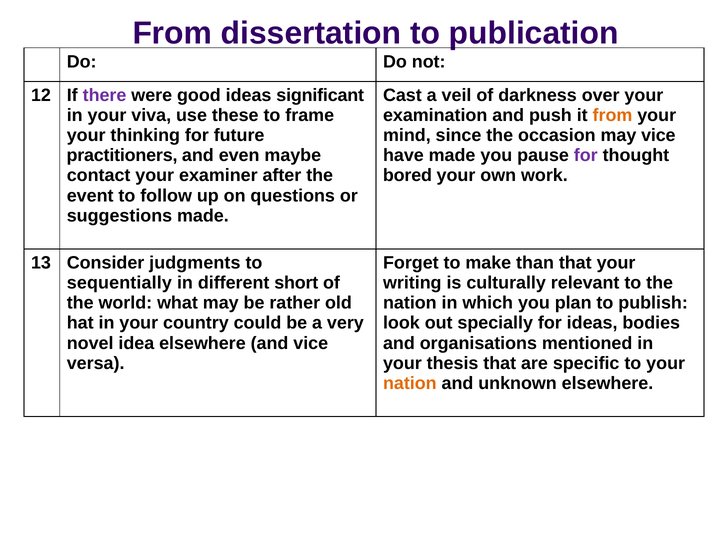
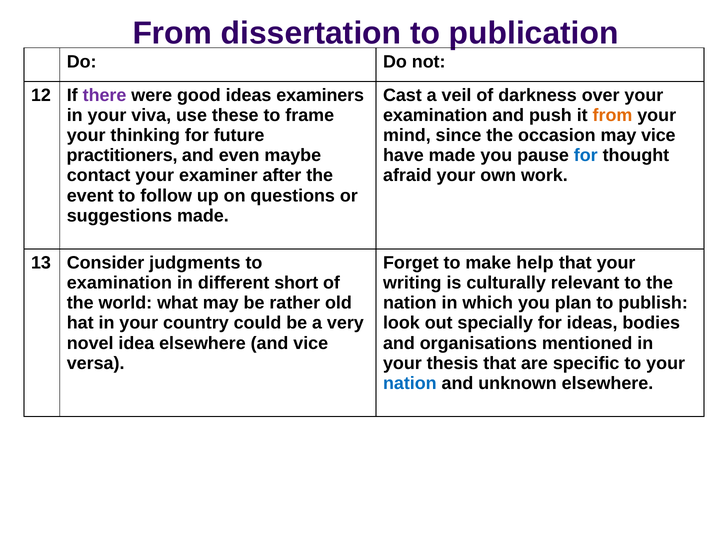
significant: significant -> examiners (320, 95)
for colour: purple -> blue (586, 156)
bored: bored -> afraid (407, 176)
than: than -> help (535, 263)
sequentially: sequentially -> examination (119, 283)
nation colour: orange -> blue (410, 383)
